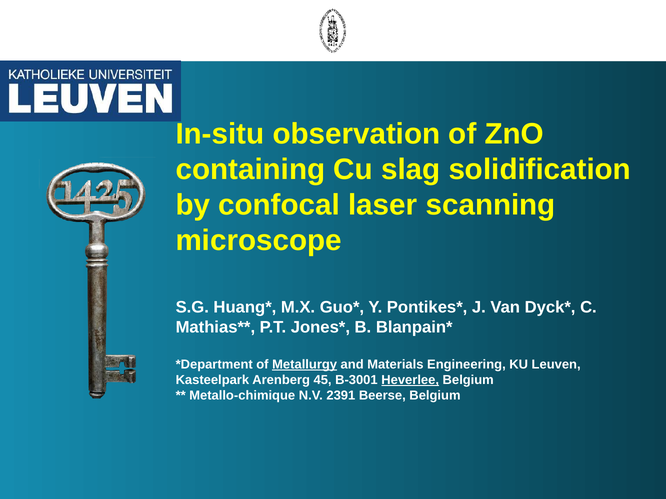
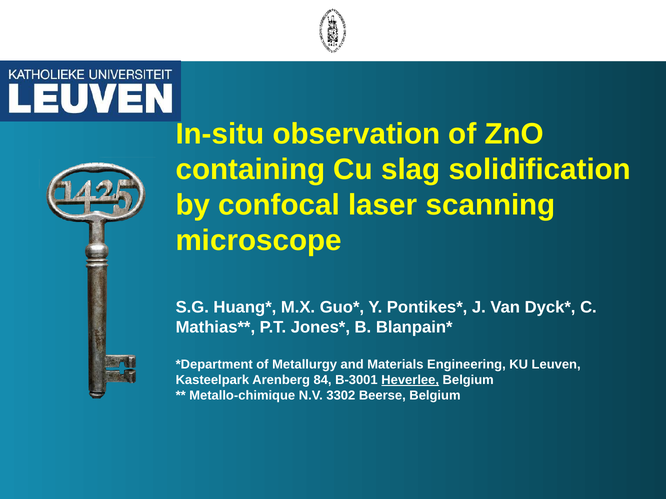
Metallurgy underline: present -> none (305, 365)
45: 45 -> 84 (323, 380)
2391: 2391 -> 3302 (341, 396)
